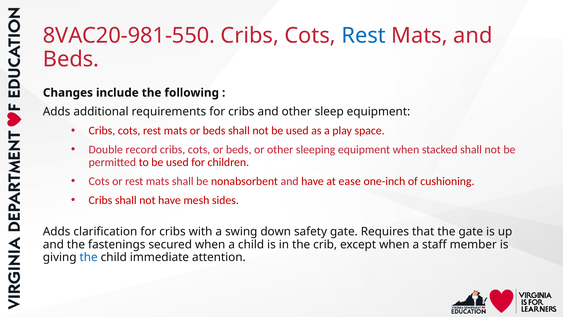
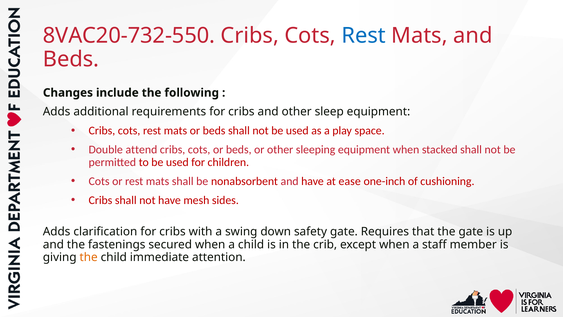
8VAC20-981-550: 8VAC20-981-550 -> 8VAC20-732-550 (129, 36)
record: record -> attend (141, 149)
the colour: blue -> orange (89, 257)
